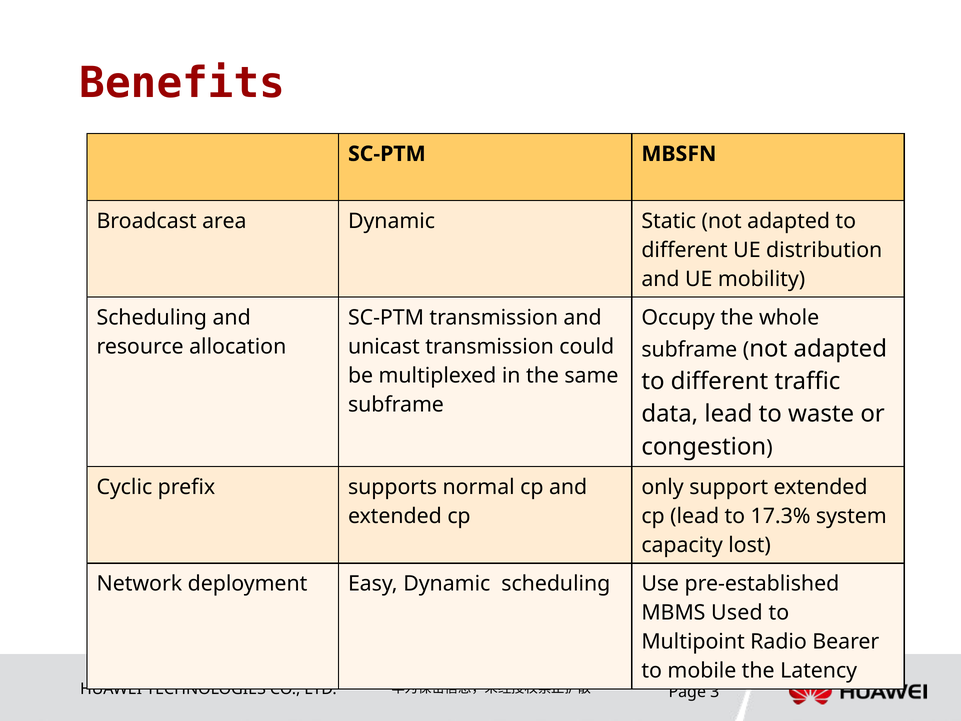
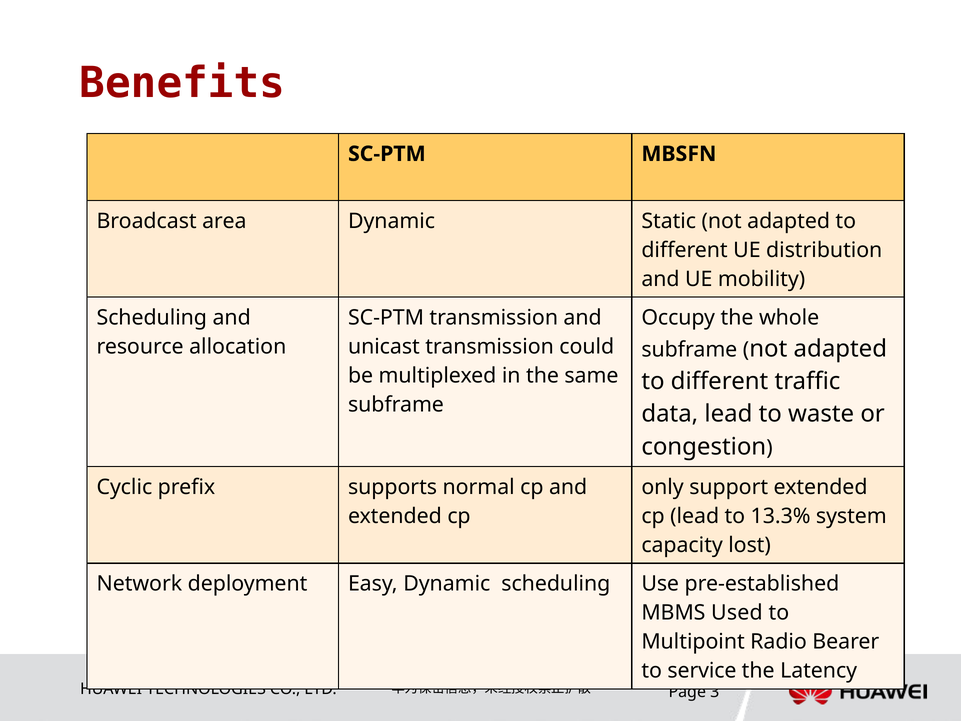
17.3%: 17.3% -> 13.3% (781, 516)
mobile: mobile -> service (702, 670)
